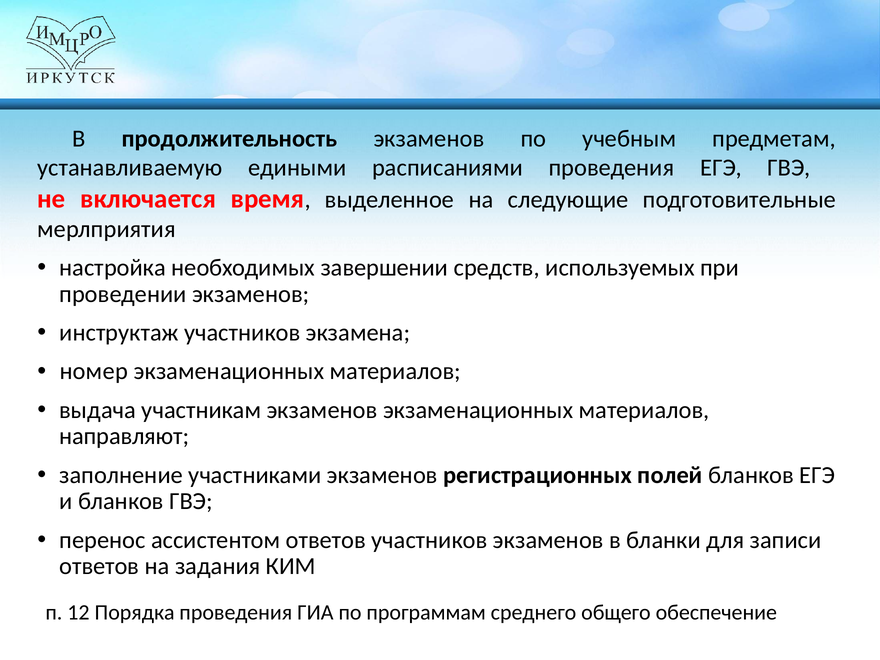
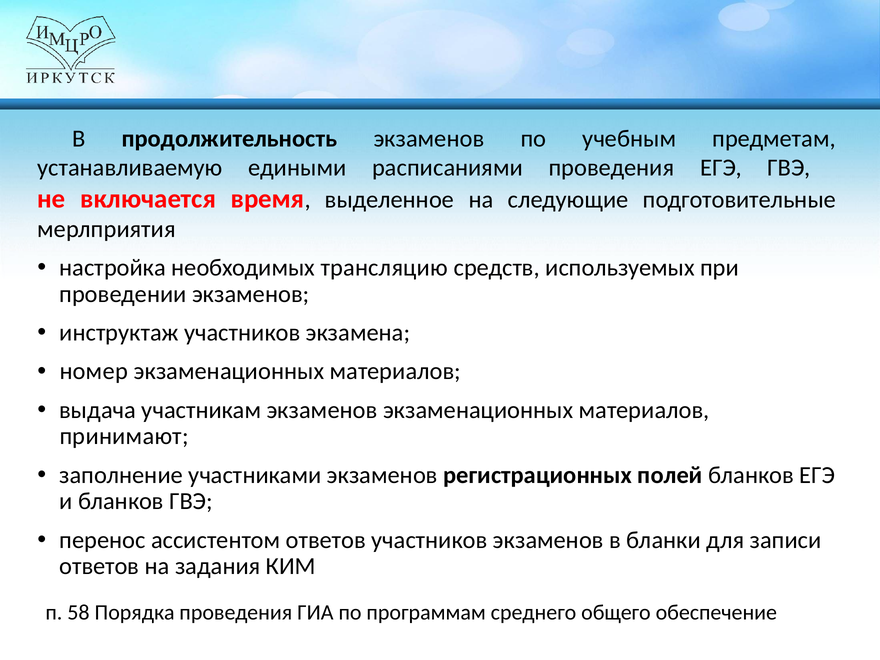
завершении: завершении -> трансляцию (384, 268)
направляют: направляют -> принимают (124, 436)
12: 12 -> 58 (78, 612)
